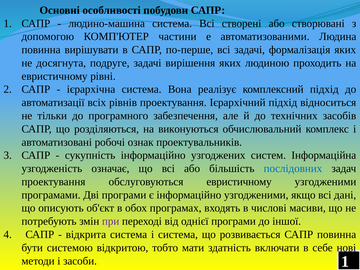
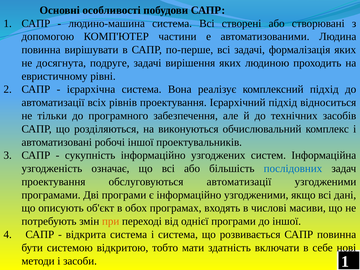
робочі ознак: ознак -> іншої (141, 142)
обслуговуються евристичному: евристичному -> автоматизації (239, 182)
при colour: purple -> orange (111, 221)
